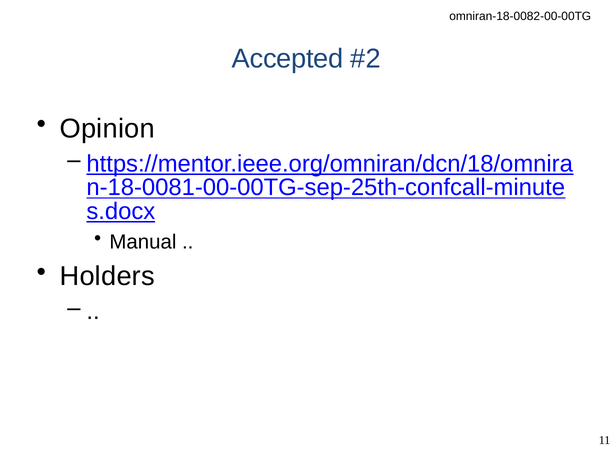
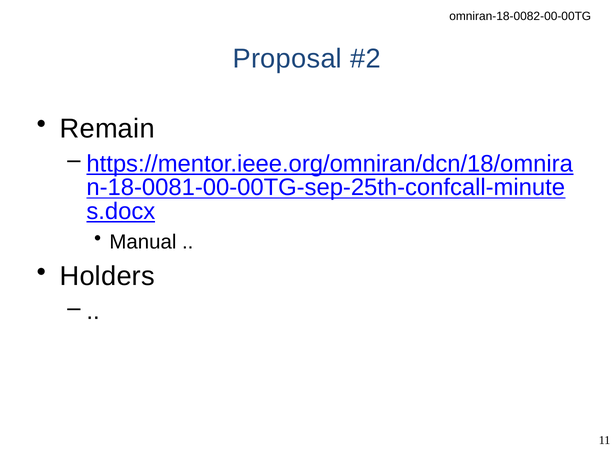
Accepted: Accepted -> Proposal (287, 59)
Opinion: Opinion -> Remain (107, 129)
